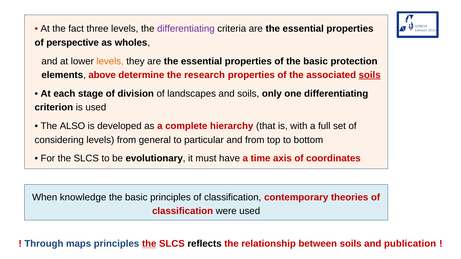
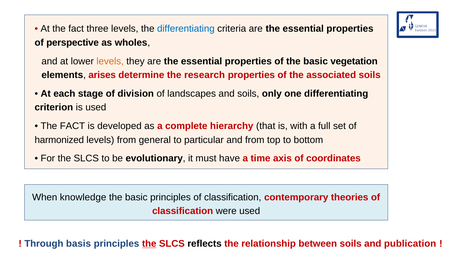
differentiating colour: purple -> blue (186, 29)
protection: protection -> vegetation (354, 61)
above: above -> arises (102, 75)
soils underline: present -> none (370, 75)
ALSO: ALSO -> FACT (72, 126)
considering: considering -> harmonized (59, 140)
maps: maps -> basis (79, 244)
